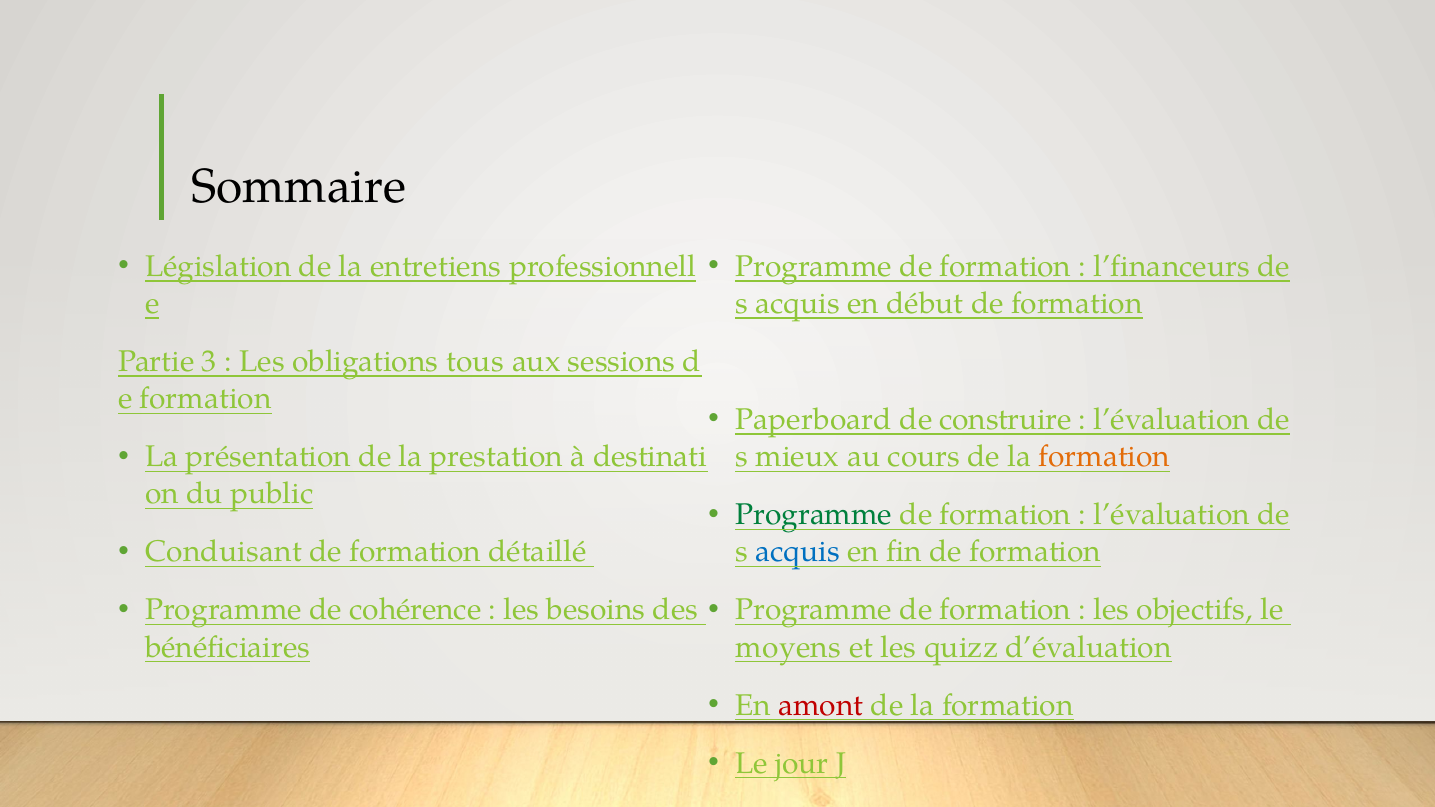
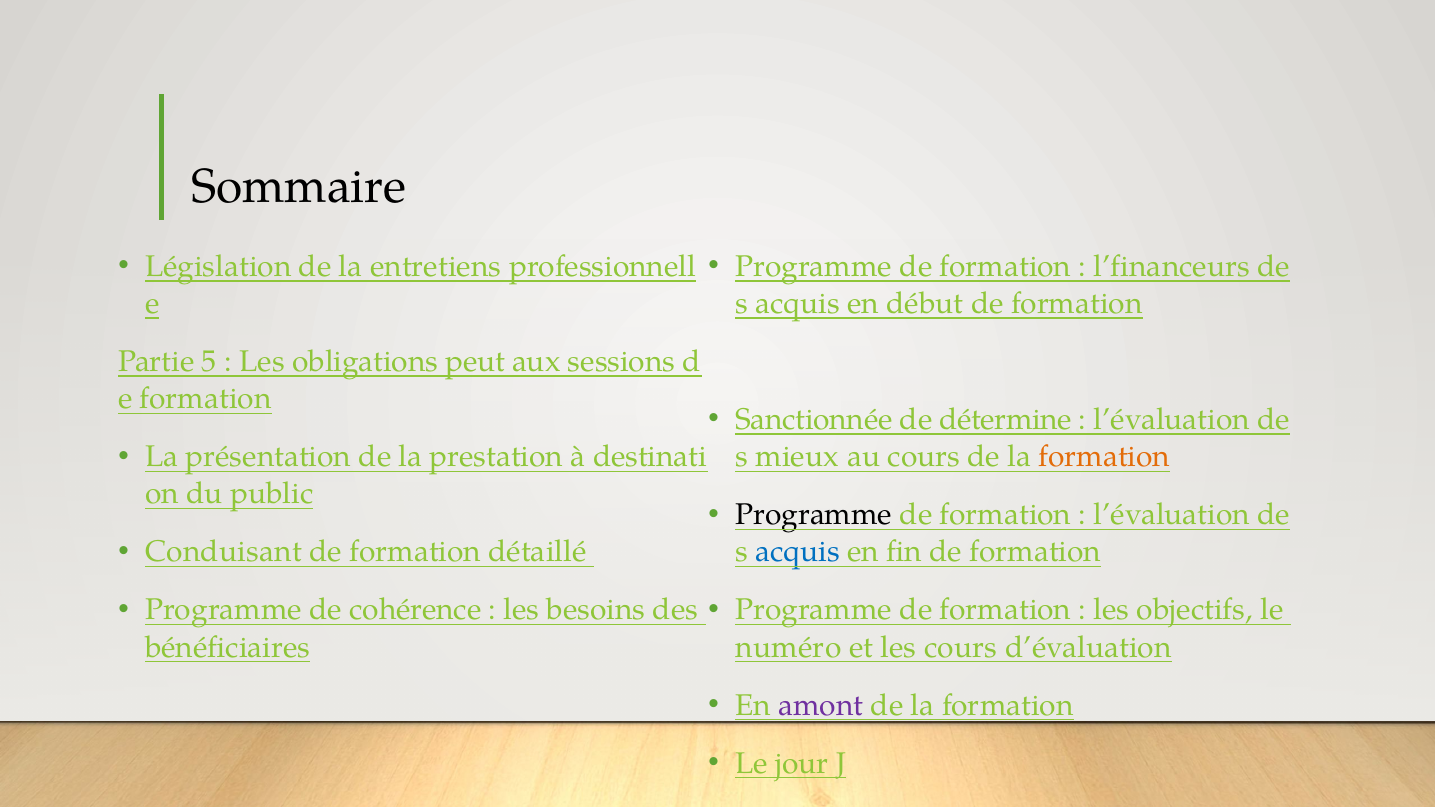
3: 3 -> 5 (209, 362)
tous: tous -> peut (475, 362)
Paperboard: Paperboard -> Sanctionnée (814, 420)
construire: construire -> détermine (1006, 420)
Programme colour: green -> black (814, 515)
moyens: moyens -> numéro (788, 647)
les quizz: quizz -> cours (961, 647)
amont colour: red -> purple (821, 705)
